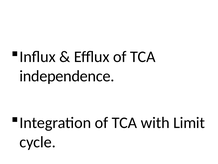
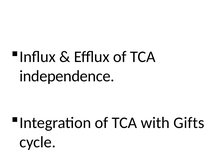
Limit: Limit -> Gifts (189, 122)
